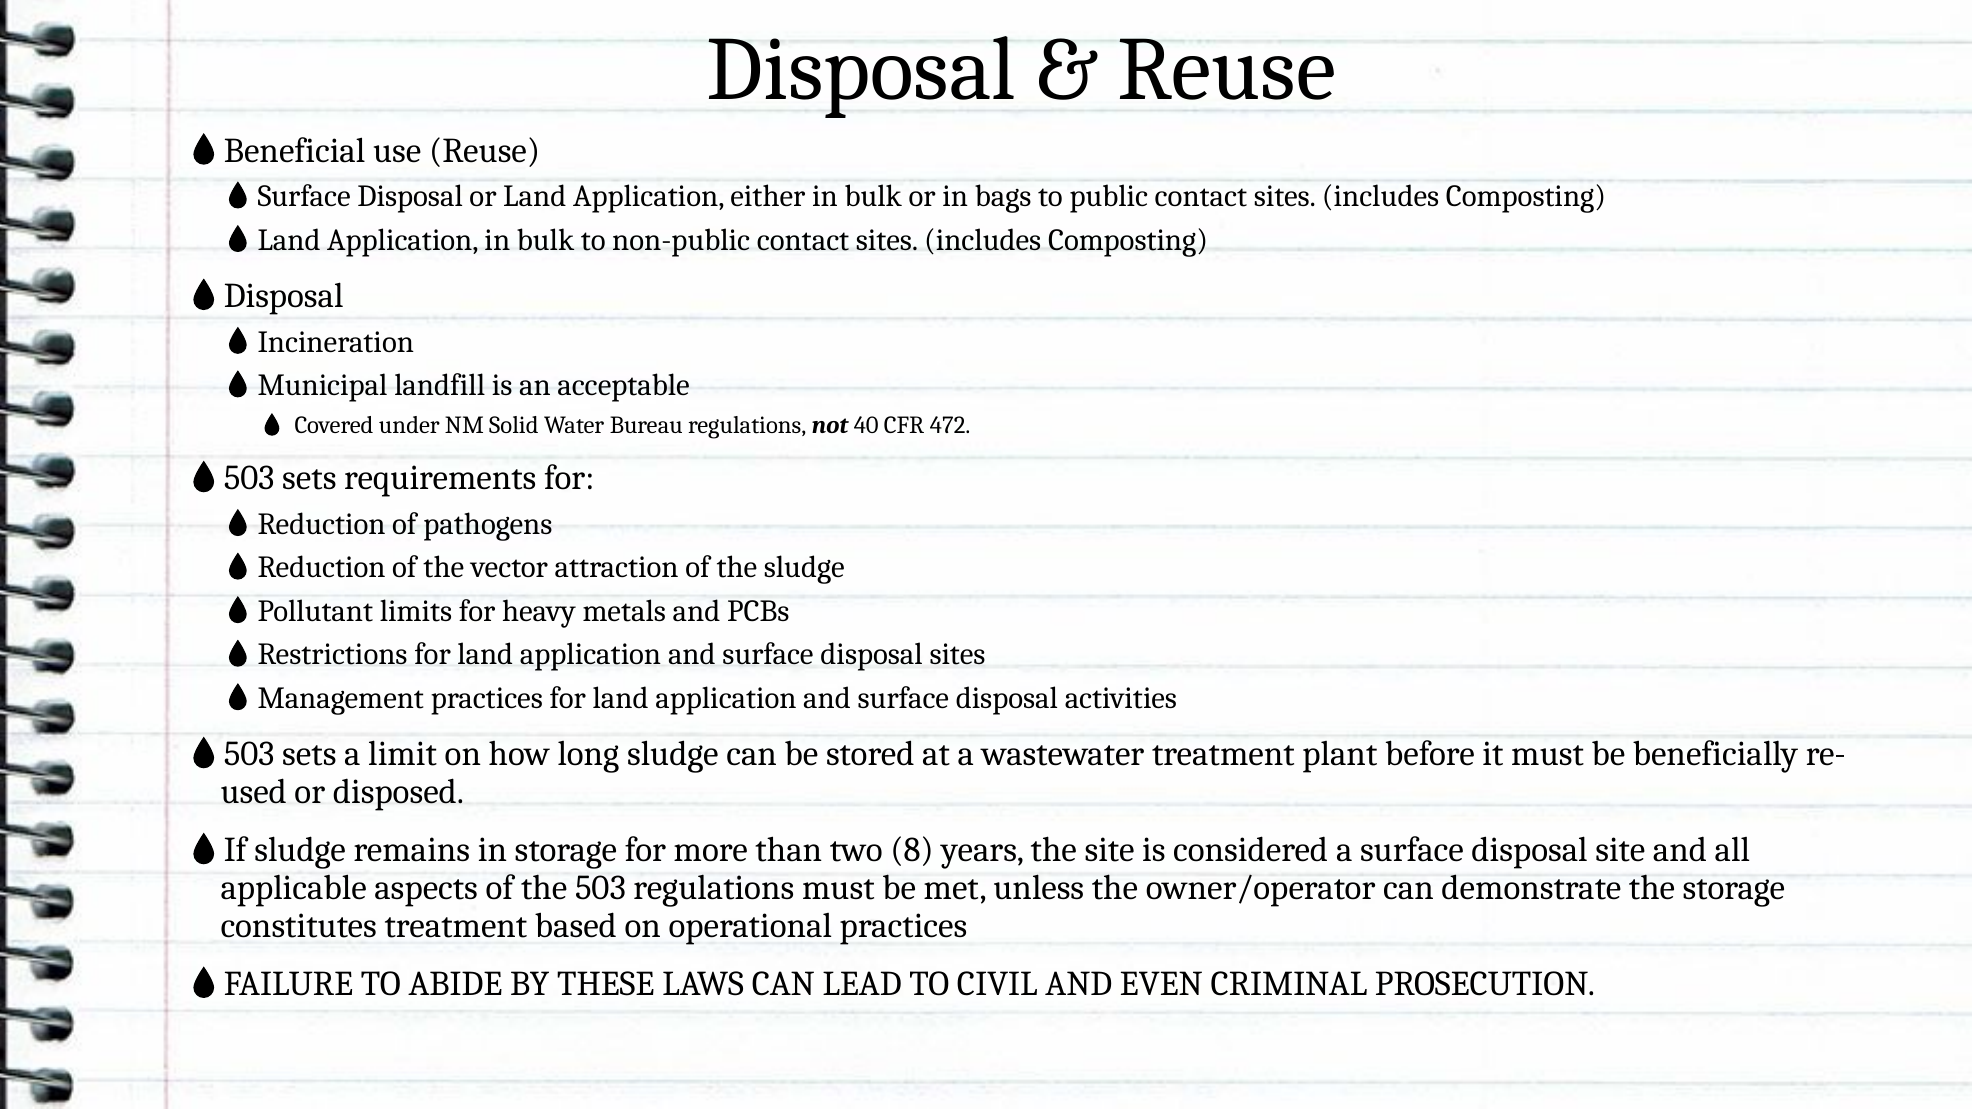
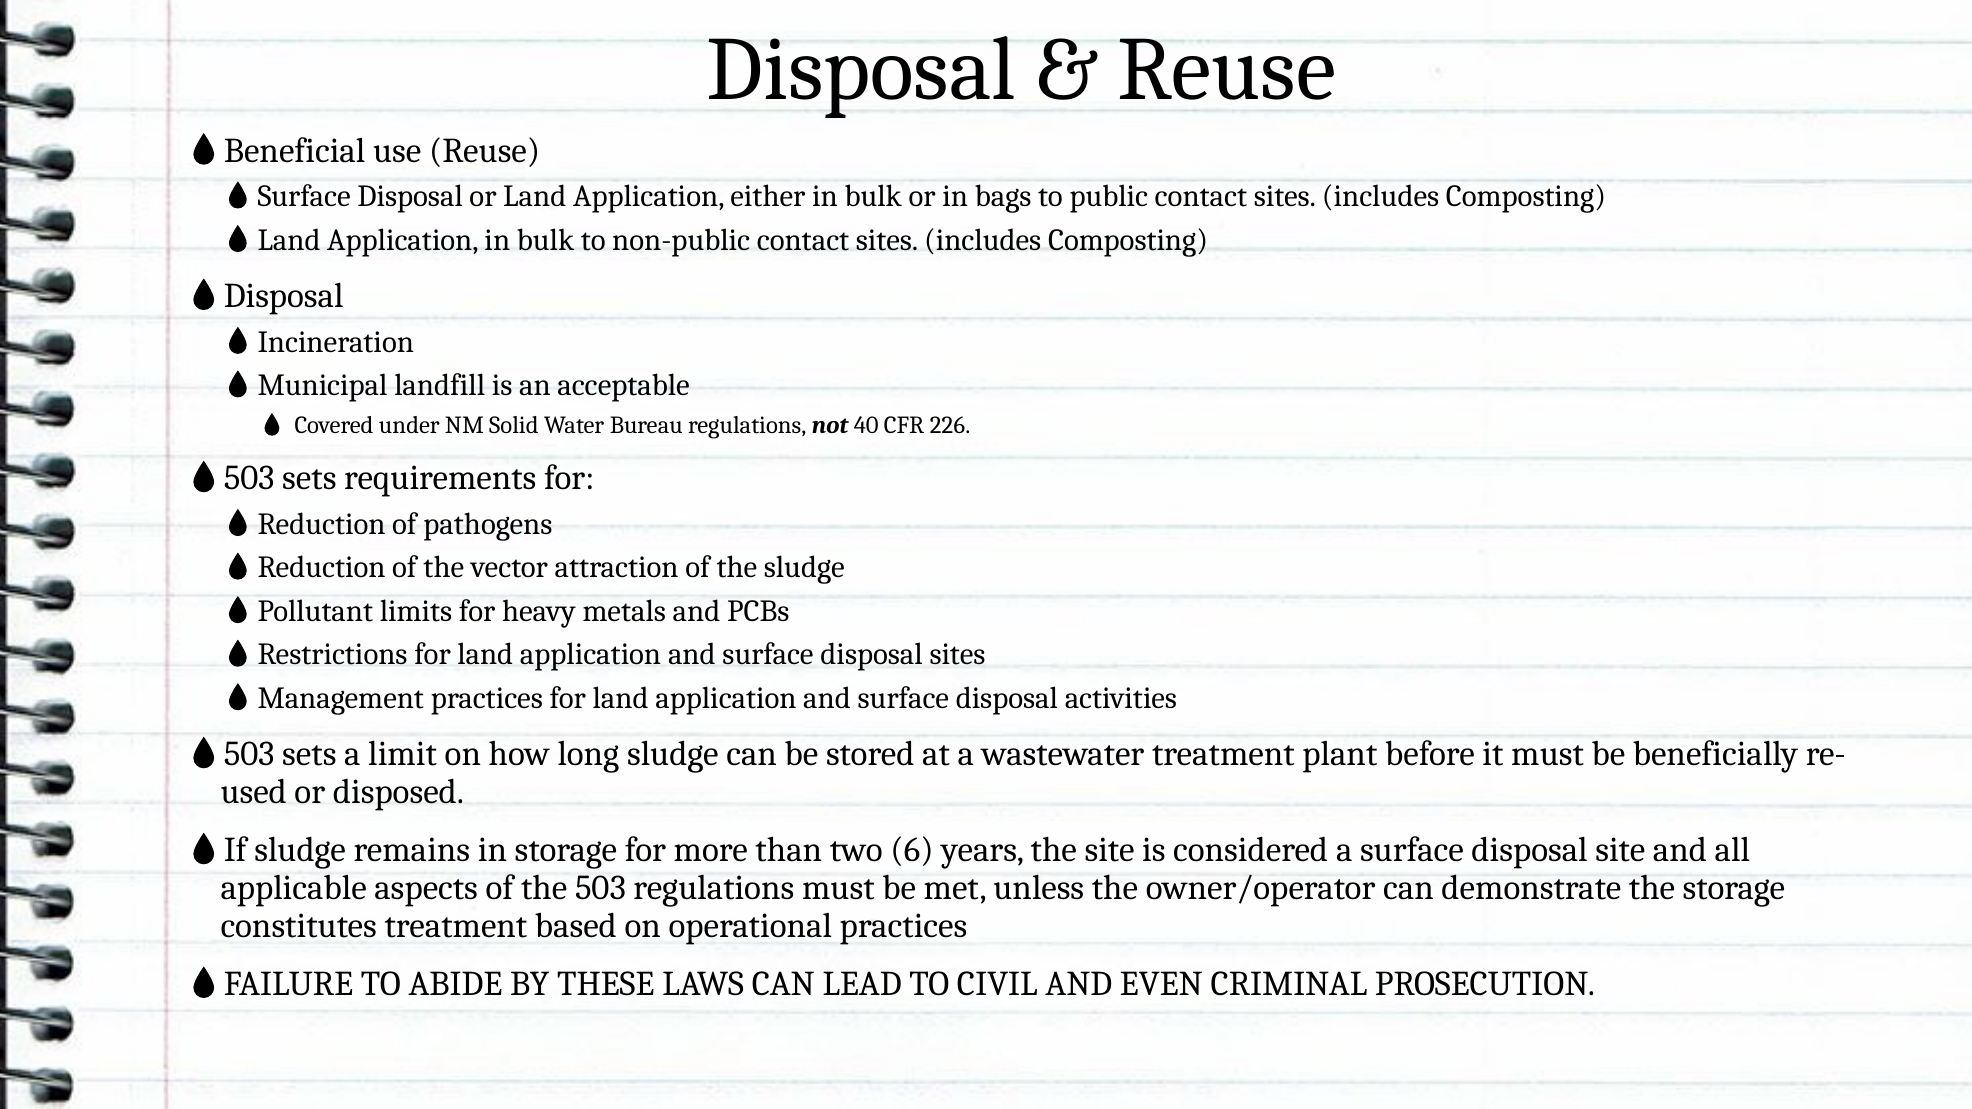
472: 472 -> 226 (950, 426)
8: 8 -> 6 (912, 851)
